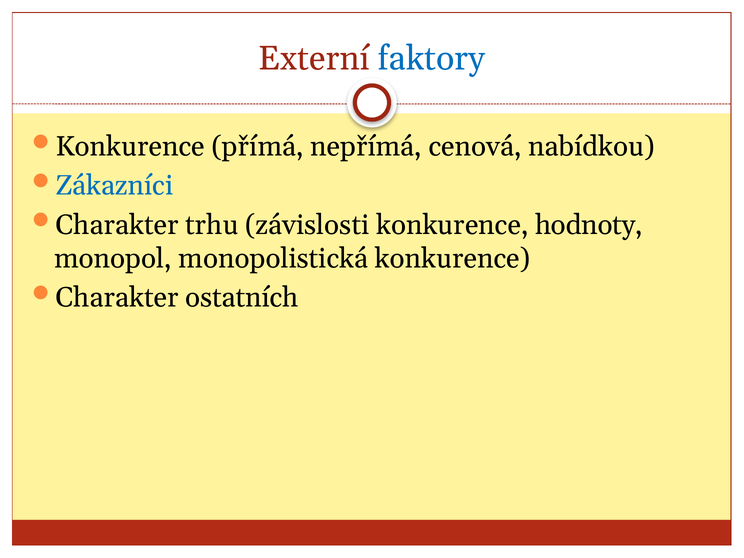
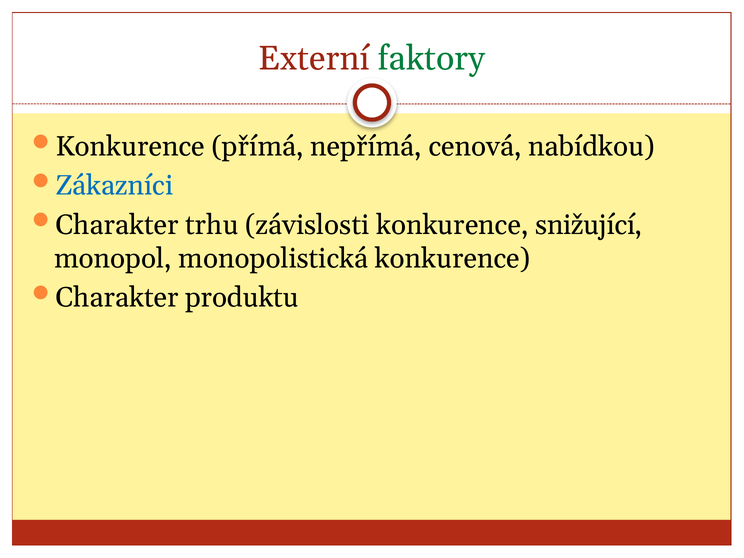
faktory colour: blue -> green (432, 59)
hodnoty: hodnoty -> snižující (589, 225)
ostatních: ostatních -> produktu (242, 297)
